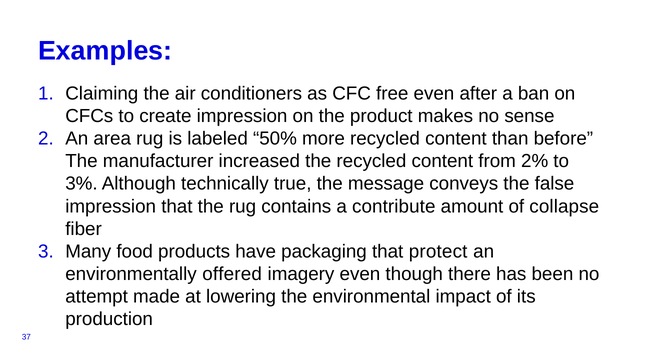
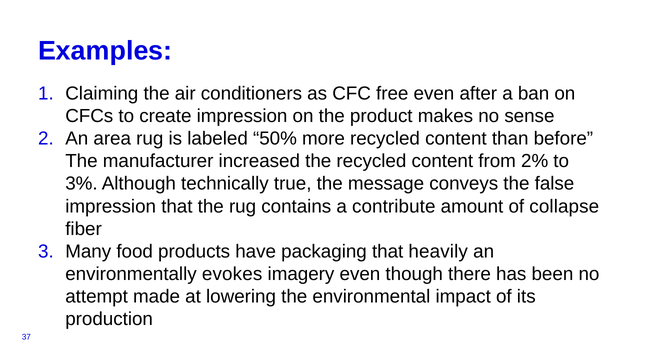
protect: protect -> heavily (438, 251)
offered: offered -> evokes (232, 274)
